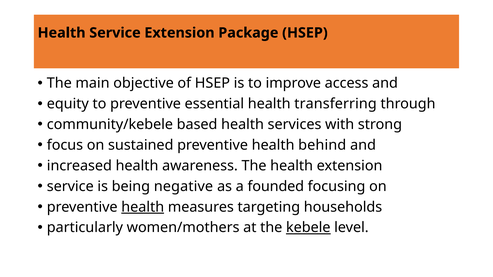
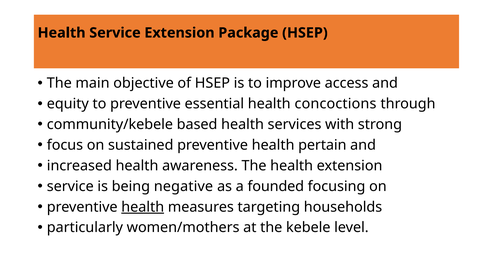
transferring: transferring -> concoctions (335, 104)
behind: behind -> pertain (322, 145)
kebele underline: present -> none (308, 228)
